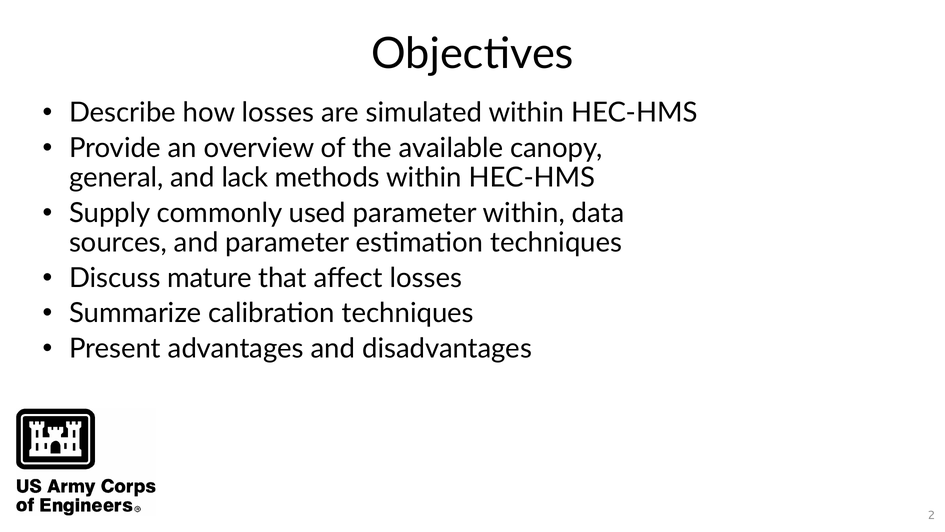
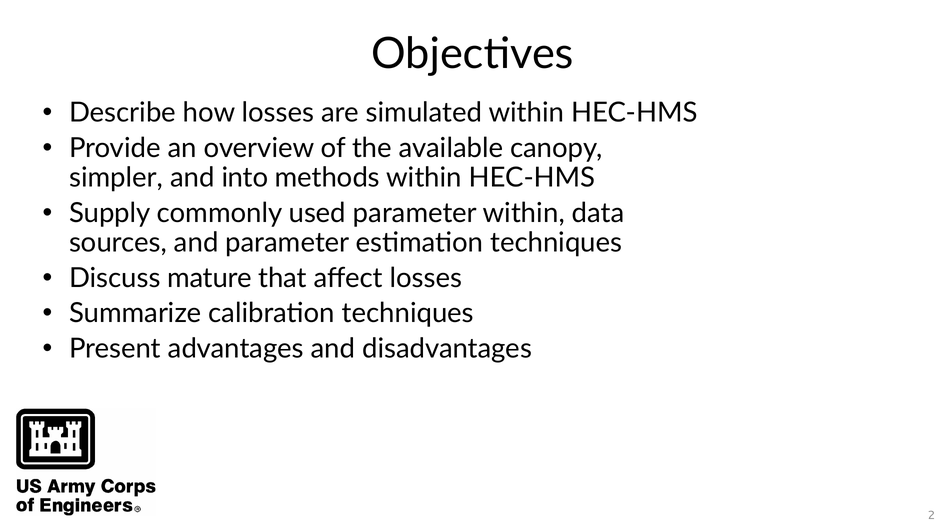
general: general -> simpler (116, 178)
lack: lack -> into (245, 178)
